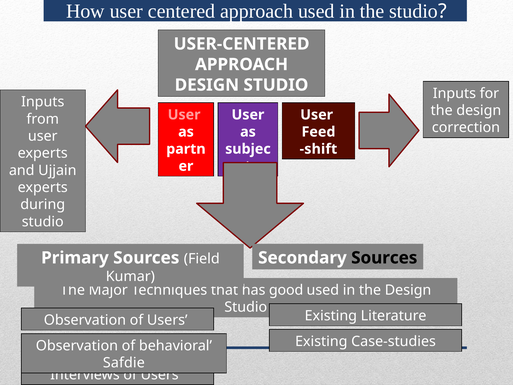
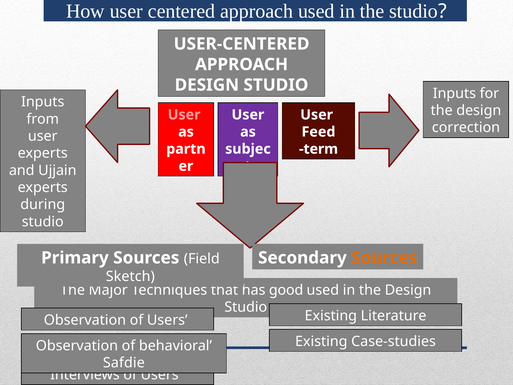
shift: shift -> term (319, 149)
Sources colour: black -> orange (384, 258)
Kumar: Kumar -> Sketch (130, 276)
